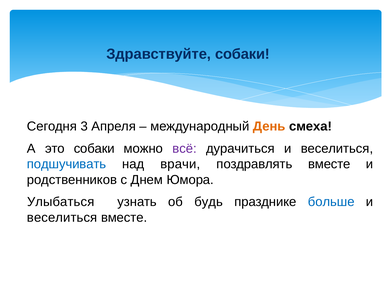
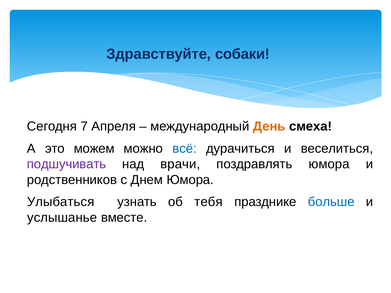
3: 3 -> 7 (84, 127)
это собаки: собаки -> можем (94, 149)
всё colour: purple -> blue (185, 149)
подшучивать colour: blue -> purple (67, 164)
поздравлять вместе: вместе -> юмора (329, 164)
будь: будь -> тебя (209, 202)
веселиться: веселиться -> услышанье (62, 218)
